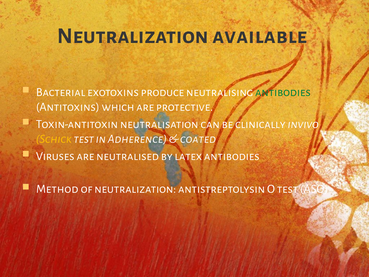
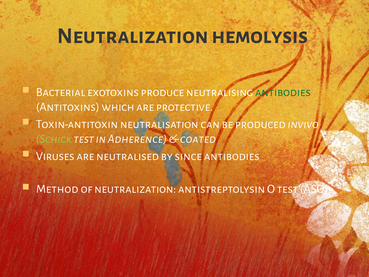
available: available -> hemolysis (260, 36)
clinically: clinically -> produced (260, 124)
Schick colour: yellow -> light green (54, 139)
latex: latex -> since (188, 156)
